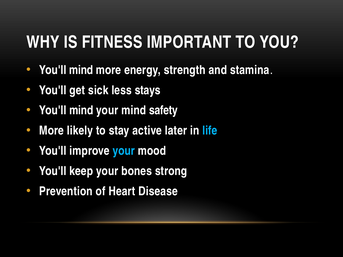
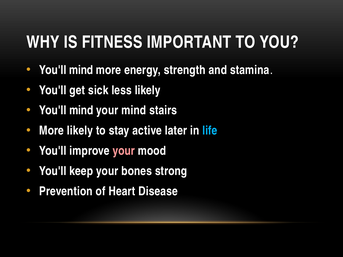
less stays: stays -> likely (148, 90)
safety: safety -> stairs (163, 111)
your colour: light blue -> pink (124, 151)
